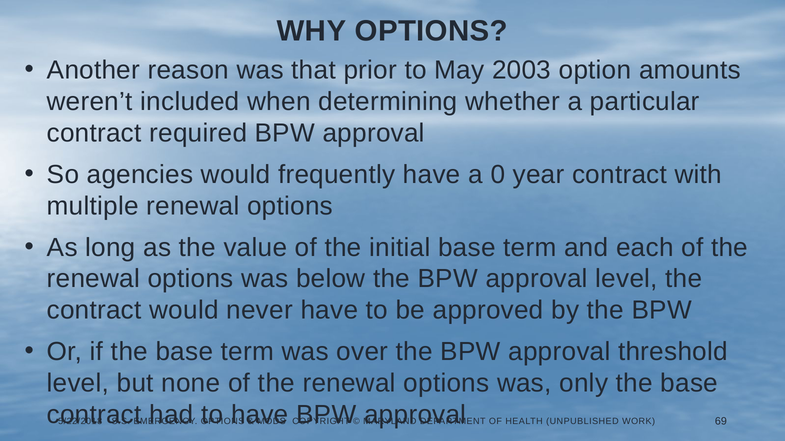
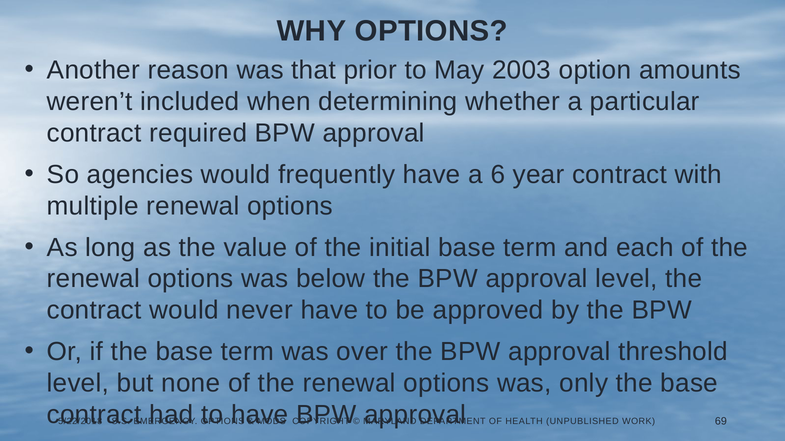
0: 0 -> 6 (498, 175)
